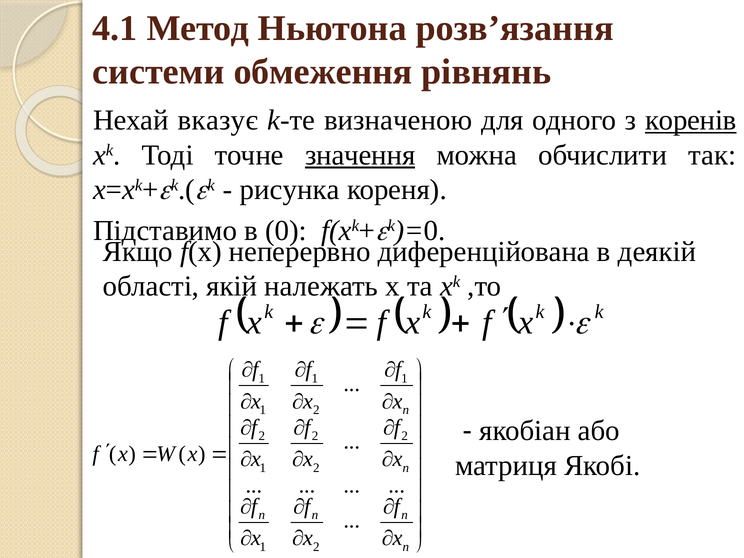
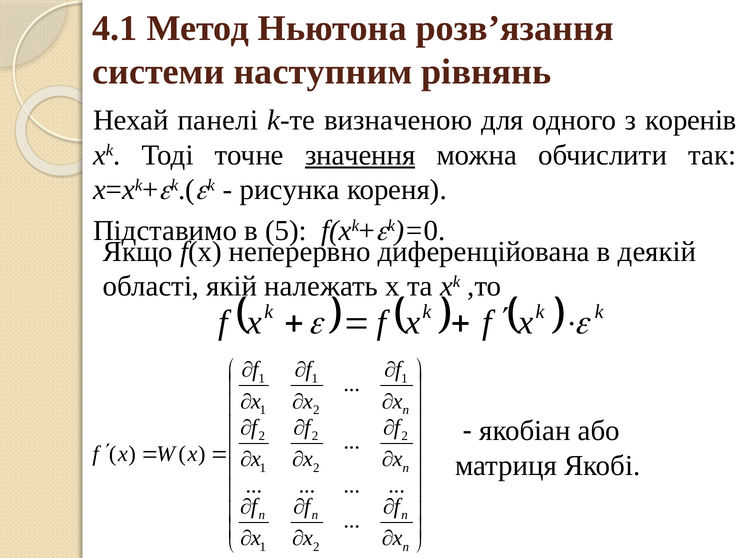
обмеження: обмеження -> наступним (323, 72)
вказує: вказує -> панелі (218, 120)
коренів underline: present -> none (691, 120)
0: 0 -> 5 (286, 231)
